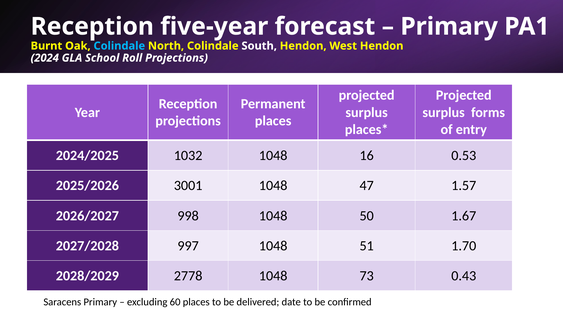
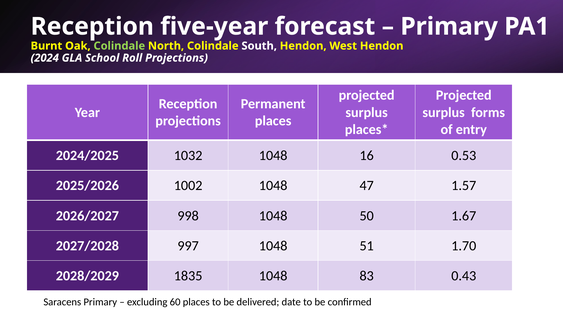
Colindale colour: light blue -> light green (119, 46)
3001: 3001 -> 1002 (188, 185)
2778: 2778 -> 1835 (188, 276)
73: 73 -> 83 (367, 276)
